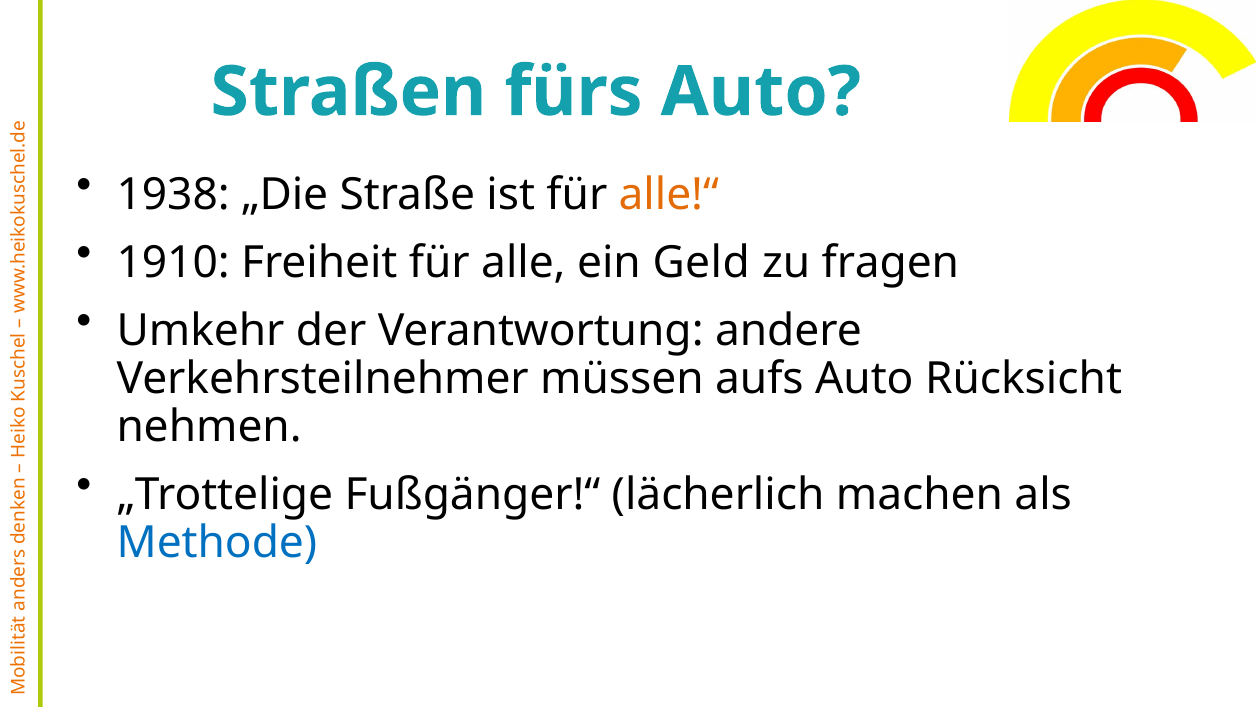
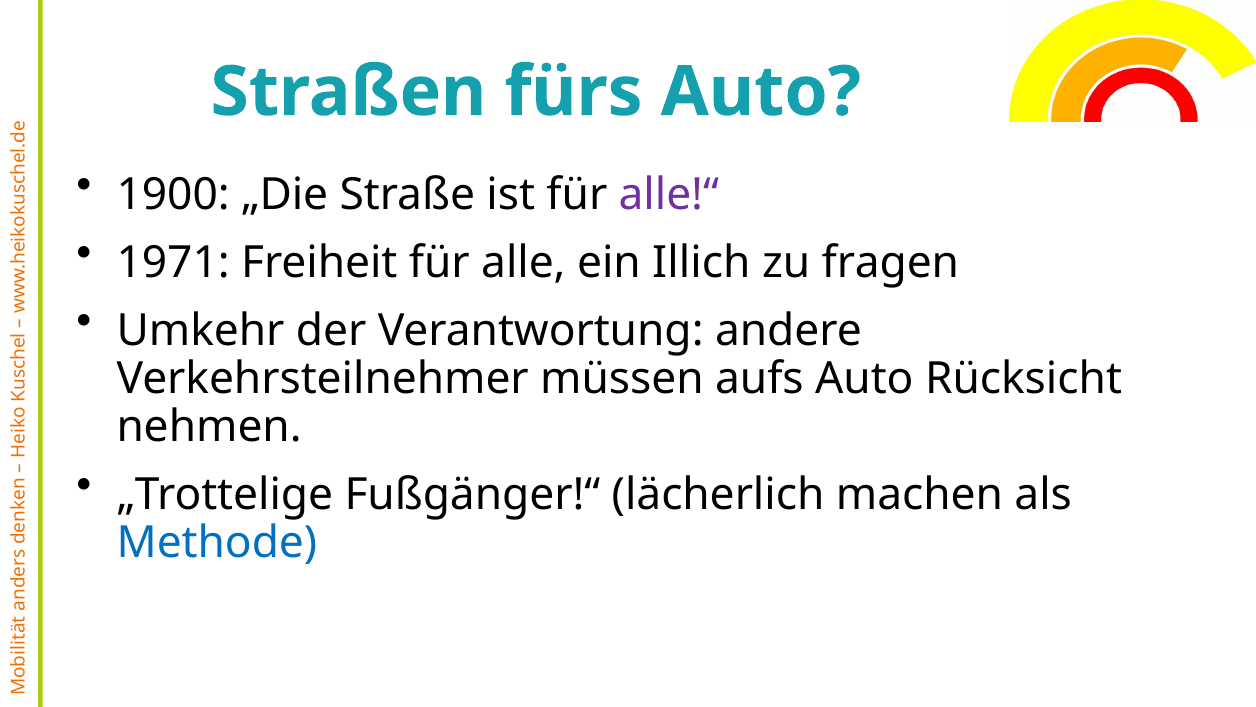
1938: 1938 -> 1900 (173, 195)
alle!“ colour: orange -> purple (669, 195)
1910: 1910 -> 1971 (173, 263)
Geld: Geld -> Illich (701, 263)
